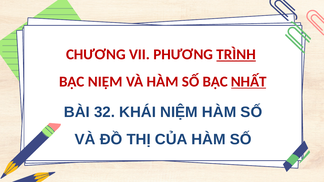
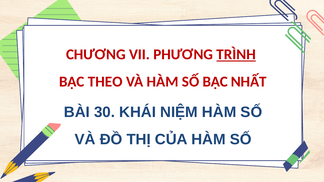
BẬC NIỆM: NIỆM -> THEO (105, 82)
NHẤT underline: present -> none (249, 82)
32: 32 -> 30 (104, 112)
